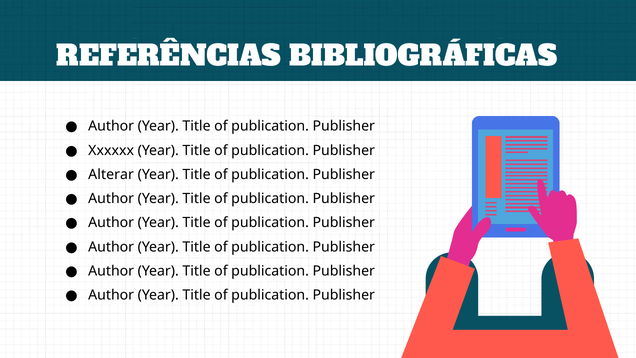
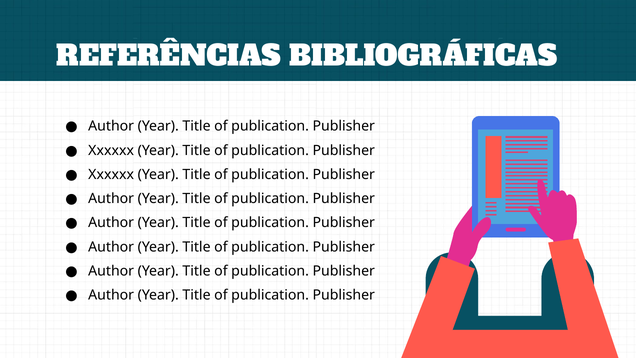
Alterar: Alterar -> Xxxxxx (111, 174)
